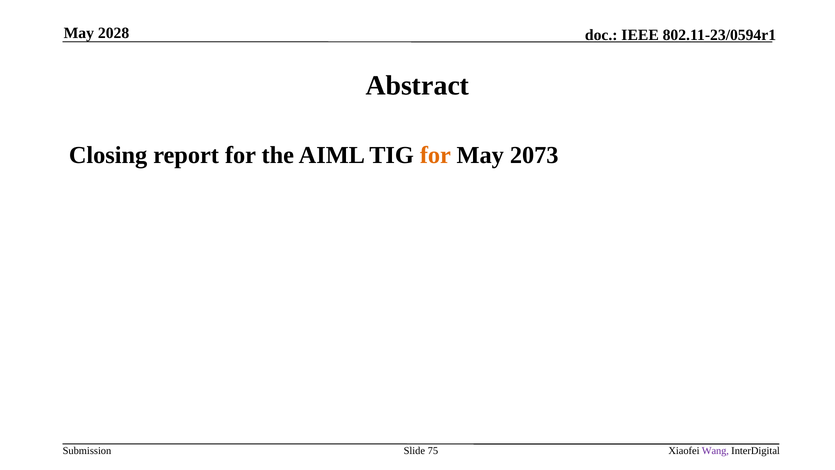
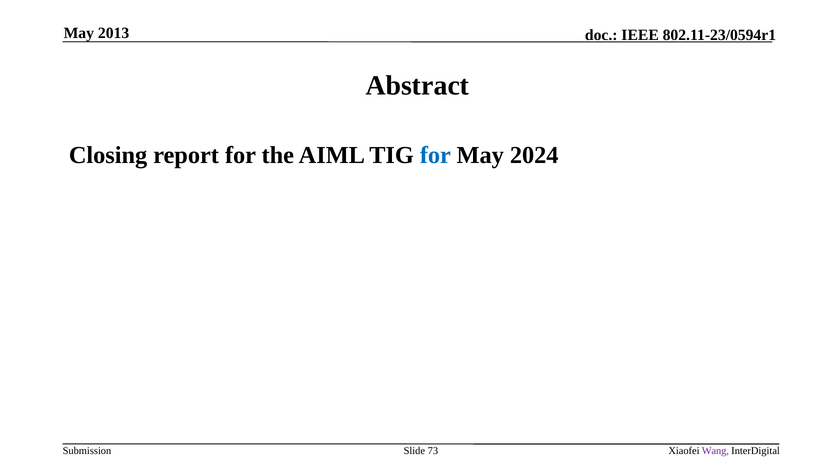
2028: 2028 -> 2013 (114, 33)
for colour: orange -> blue (435, 155)
2073: 2073 -> 2024 (534, 155)
75: 75 -> 73 (433, 450)
